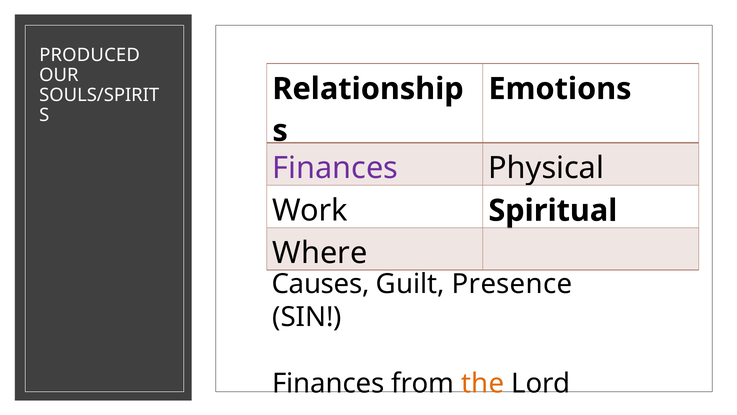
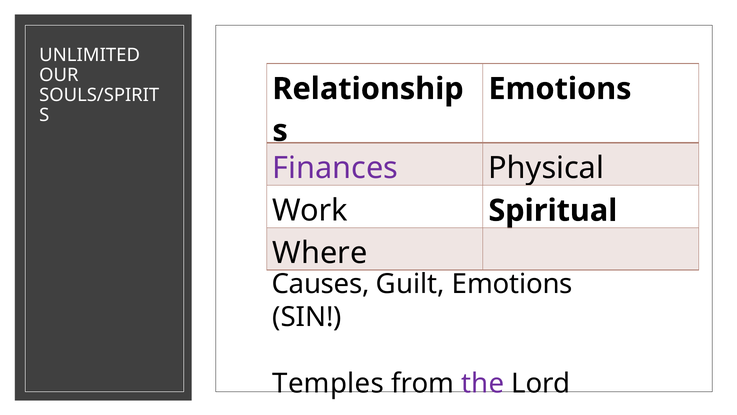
PRODUCED: PRODUCED -> UNLIMITED (90, 55)
Guilt Presence: Presence -> Emotions (512, 284)
Finances: Finances -> Temples (328, 383)
the colour: orange -> purple (483, 383)
